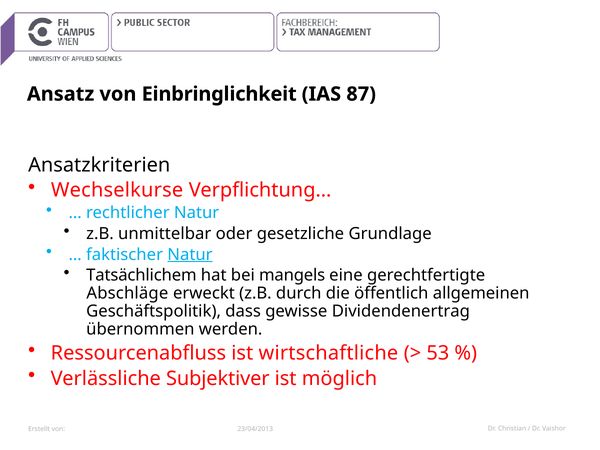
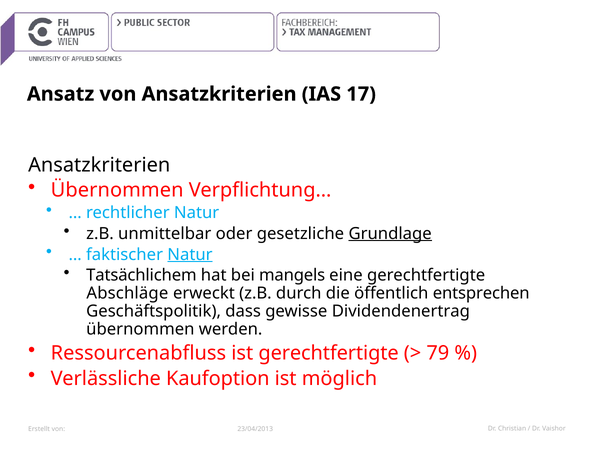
von Einbringlichkeit: Einbringlichkeit -> Ansatzkriterien (219, 94)
87: 87 -> 17 (361, 94)
Wechselkurse: Wechselkurse -> Übernommen (117, 190)
Grundlage underline: none -> present (390, 234)
allgemeinen: allgemeinen -> entsprechen (481, 293)
ist wirtschaftliche: wirtschaftliche -> gerechtfertigte (329, 353)
53: 53 -> 79 (438, 353)
Subjektiver: Subjektiver -> Kaufoption (218, 378)
